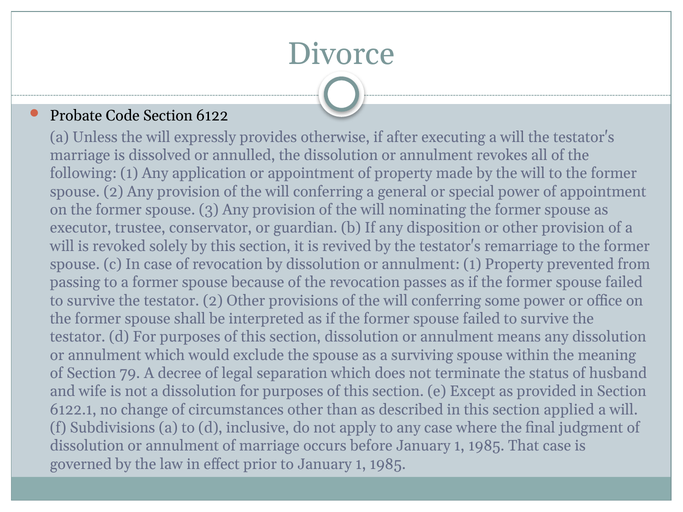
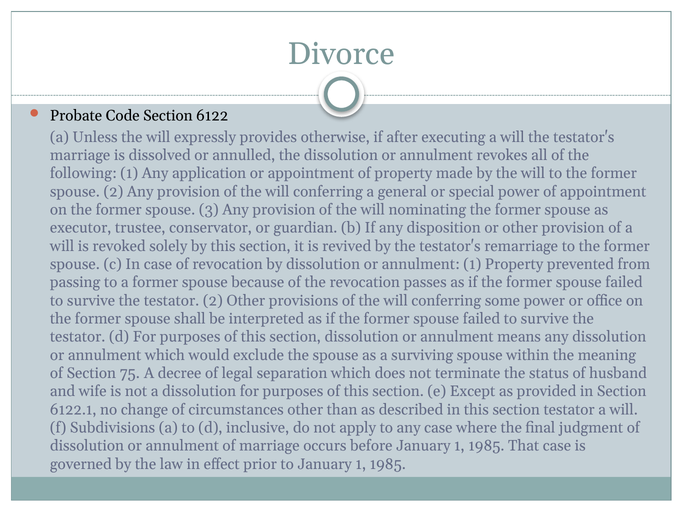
79: 79 -> 75 (130, 373)
section applied: applied -> testator (569, 410)
